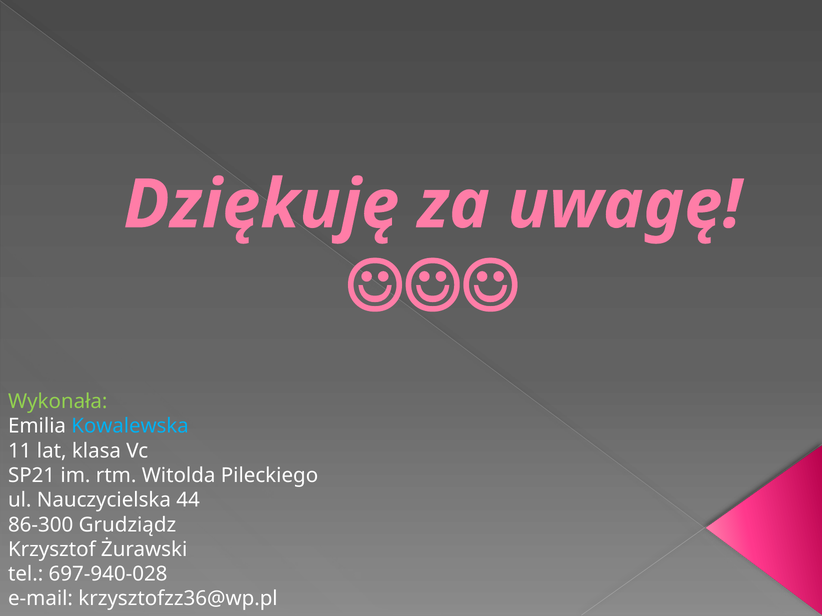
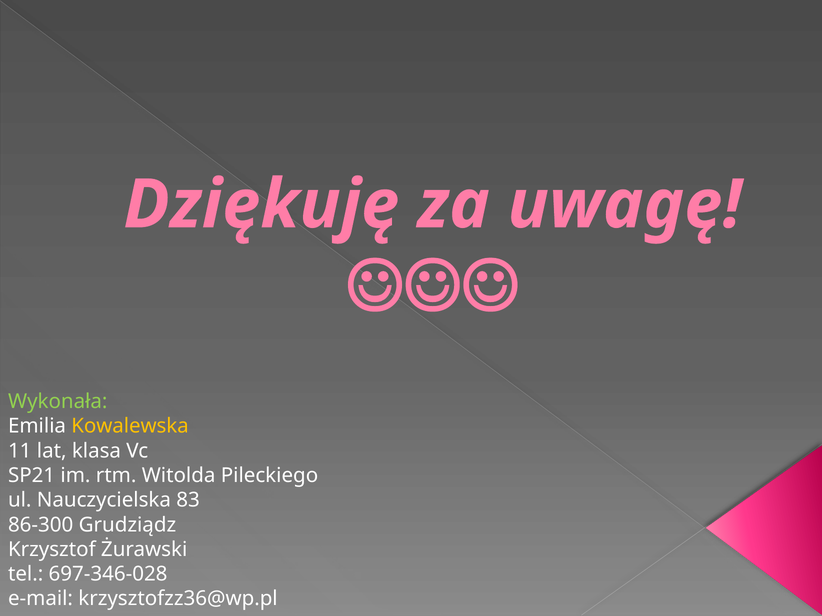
Kowalewska colour: light blue -> yellow (130, 427)
44: 44 -> 83 (188, 501)
697-940-028: 697-940-028 -> 697-346-028 (108, 575)
